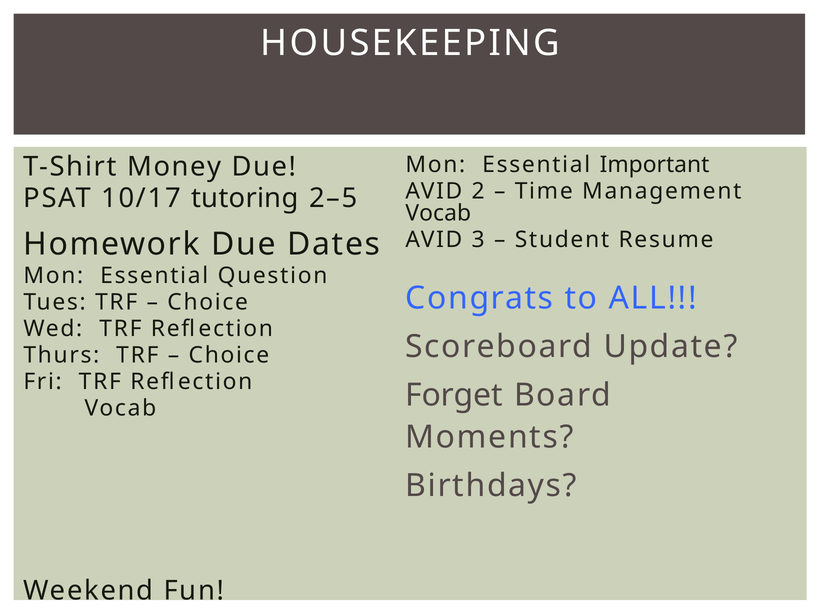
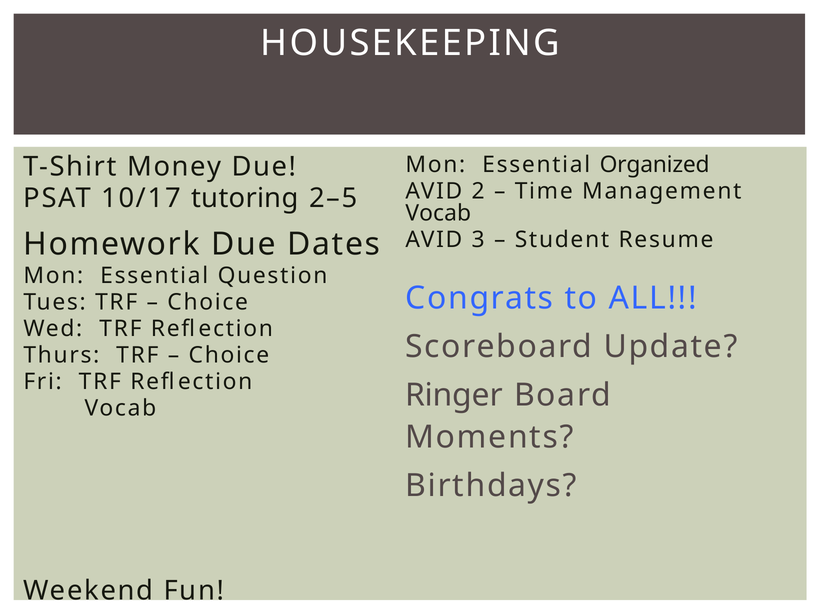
Important: Important -> Organized (655, 165)
Forget: Forget -> Ringer (454, 395)
